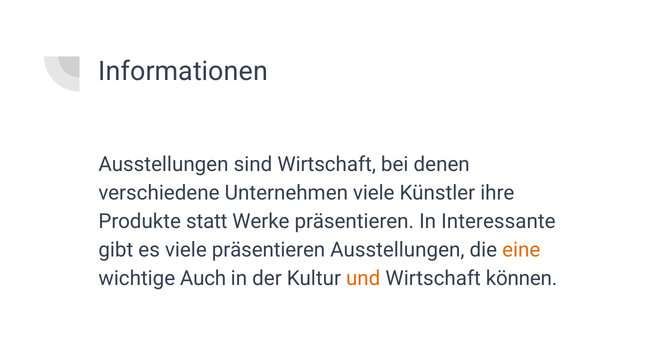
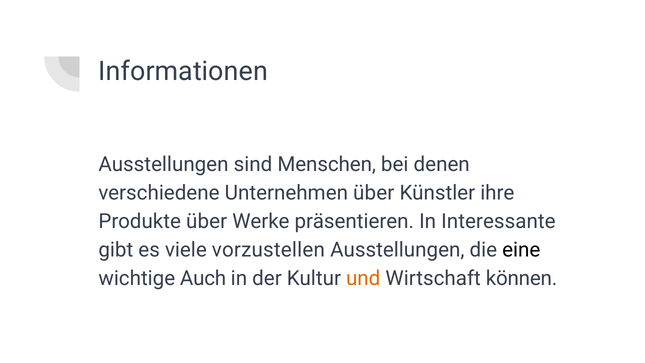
sind Wirtschaft: Wirtschaft -> Menschen (327, 164)
Unternehmen viele: viele -> über (374, 193)
Produkte statt: statt -> über (207, 221)
viele präsentieren: präsentieren -> vorzustellen (268, 250)
eine colour: orange -> black (521, 250)
